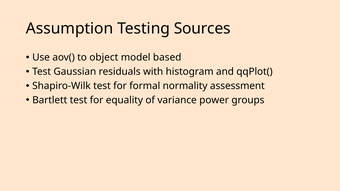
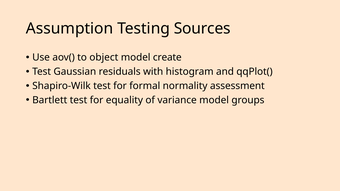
based: based -> create (167, 57)
variance power: power -> model (214, 100)
